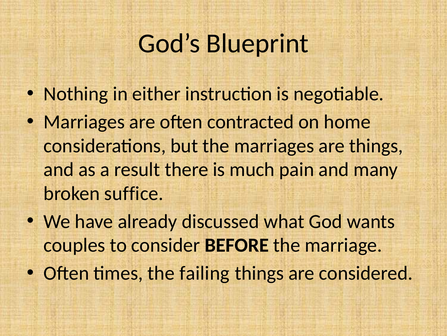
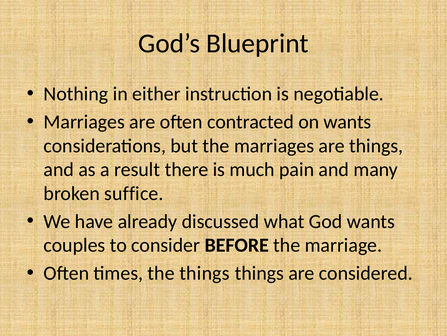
on home: home -> wants (347, 122)
the failing: failing -> things (205, 273)
